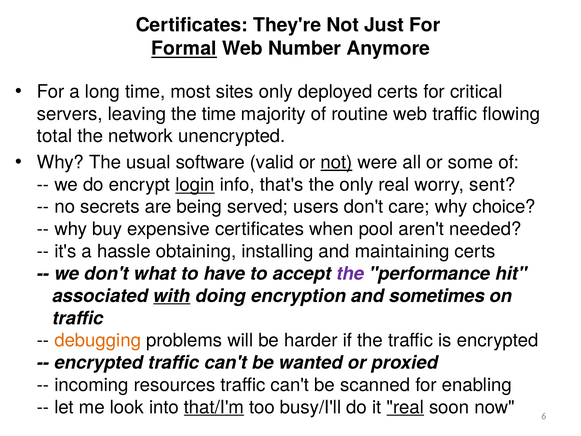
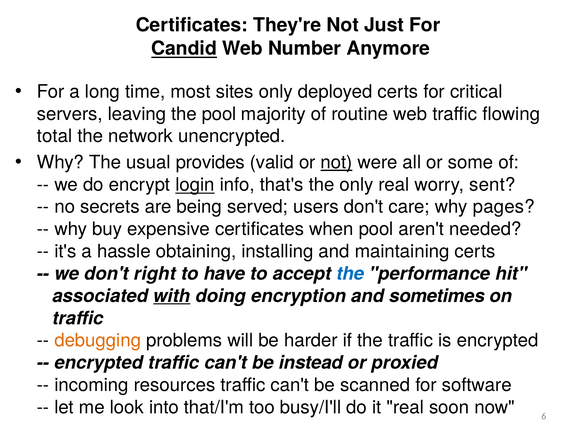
Formal: Formal -> Candid (184, 48)
the time: time -> pool (219, 114)
software: software -> provides (210, 162)
choice: choice -> pages (504, 207)
what: what -> right (155, 274)
the colour: purple -> blue (350, 274)
wanted: wanted -> instead (311, 363)
enabling: enabling -> software (477, 385)
that/I'm underline: present -> none (214, 407)
real underline: present -> none (405, 407)
